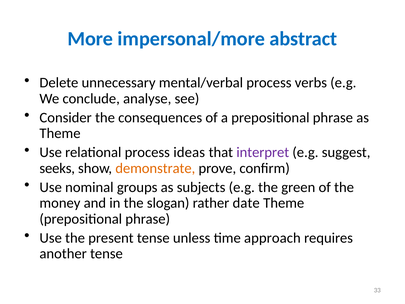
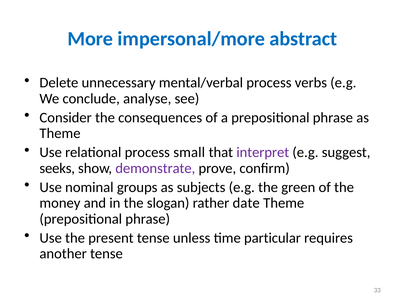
ideas: ideas -> small (189, 152)
demonstrate colour: orange -> purple (155, 168)
approach: approach -> particular (272, 238)
